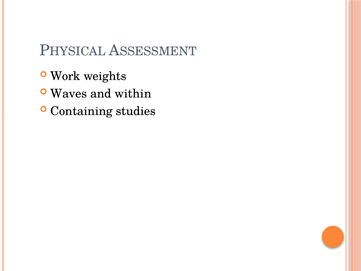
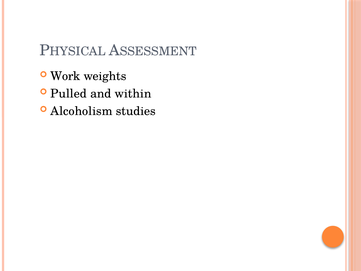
Waves: Waves -> Pulled (69, 94)
Containing: Containing -> Alcoholism (82, 111)
